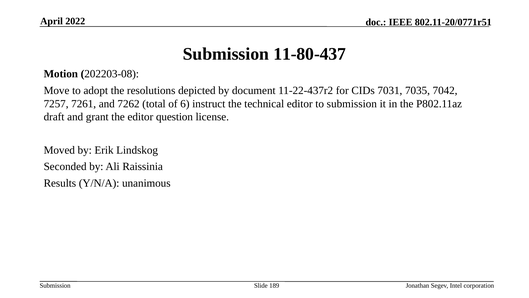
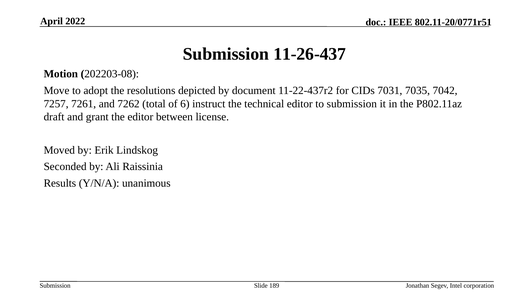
11-80-437: 11-80-437 -> 11-26-437 (310, 54)
question: question -> between (174, 117)
